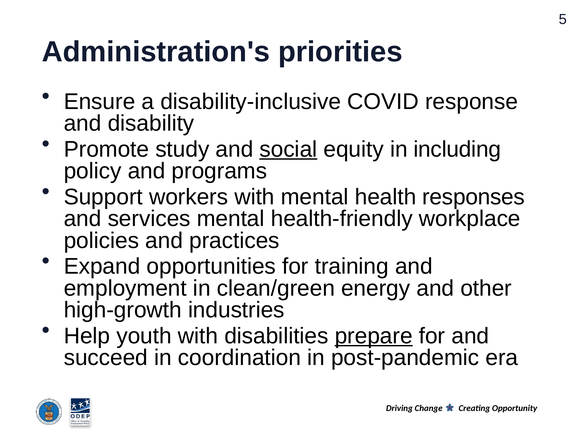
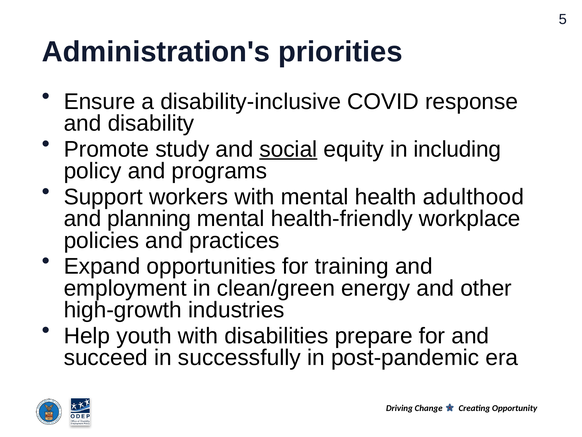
responses: responses -> adulthood (473, 197)
services: services -> planning (149, 219)
prepare underline: present -> none (374, 336)
coordination: coordination -> successfully (239, 357)
